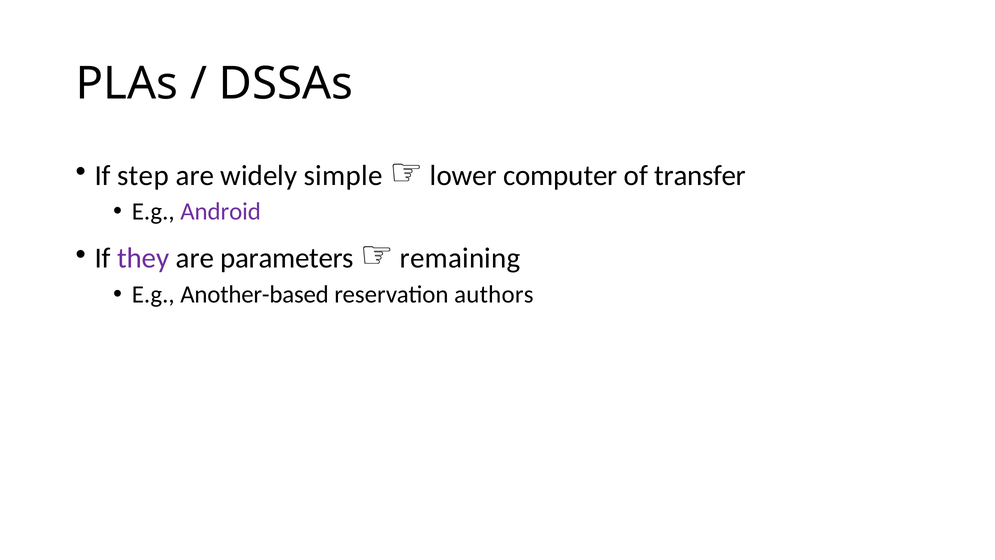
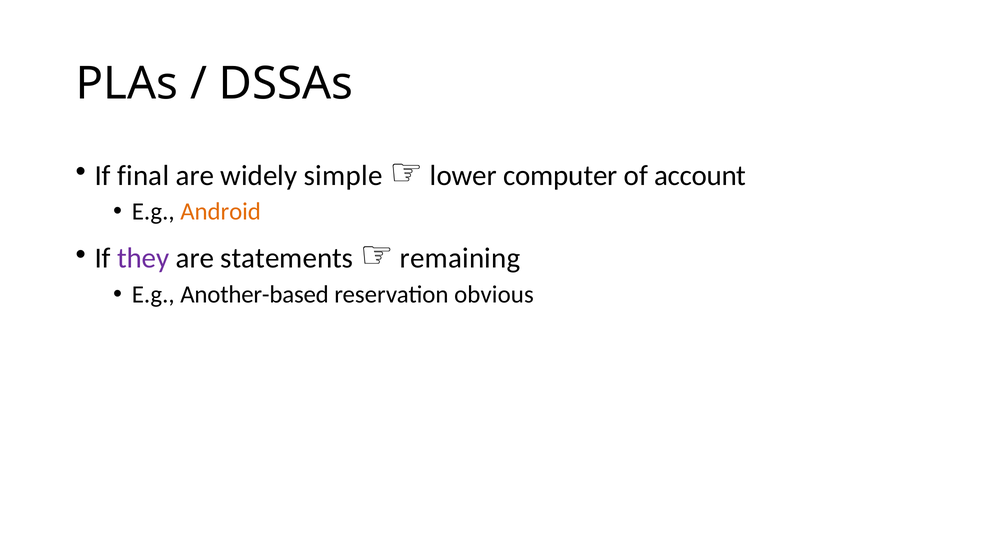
step: step -> final (143, 175)
transfer: transfer -> account (700, 175)
Android colour: purple -> orange (221, 211)
parameters: parameters -> statements (287, 258)
authors: authors -> obvious (494, 294)
